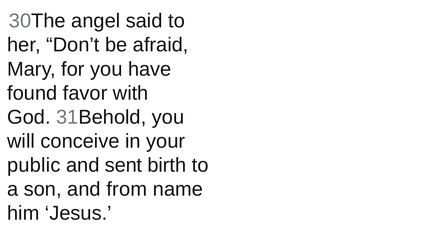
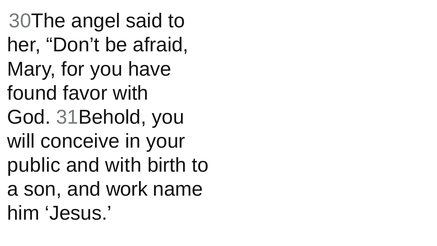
and sent: sent -> with (123, 165)
from: from -> work (127, 189)
